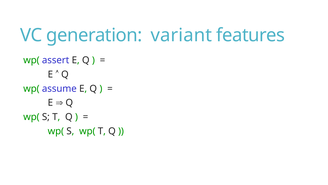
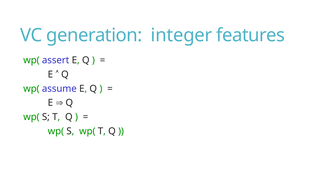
variant: variant -> integer (181, 35)
